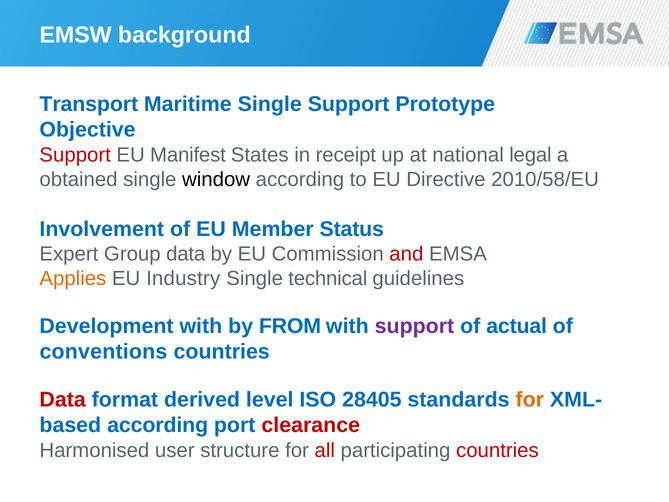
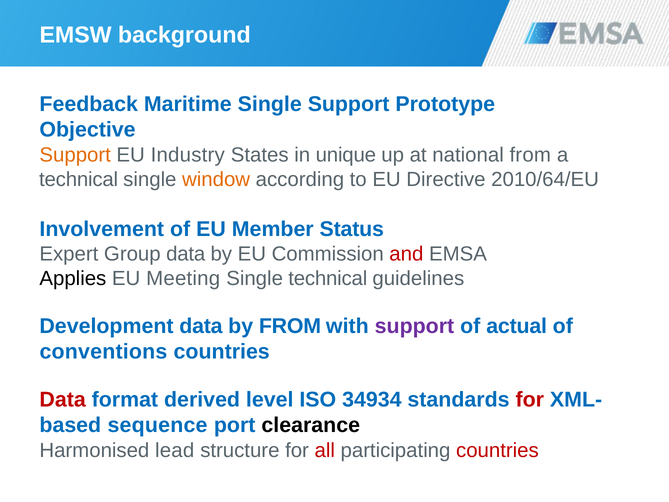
Transport: Transport -> Feedback (89, 104)
Support colour: red -> orange (75, 155)
Manifest: Manifest -> Industry (188, 155)
receipt: receipt -> unique (346, 155)
national legal: legal -> from (530, 155)
obtained: obtained -> technical (79, 179)
window colour: black -> orange (216, 179)
2010/58/EU: 2010/58/EU -> 2010/64/EU (545, 179)
Applies colour: orange -> black (73, 279)
Industry: Industry -> Meeting (183, 279)
Development with: with -> data (201, 326)
28405: 28405 -> 34934 (372, 400)
for colour: orange -> red (530, 400)
according: according -> sequence (157, 425)
clearance colour: red -> black (311, 425)
user: user -> lead (175, 450)
